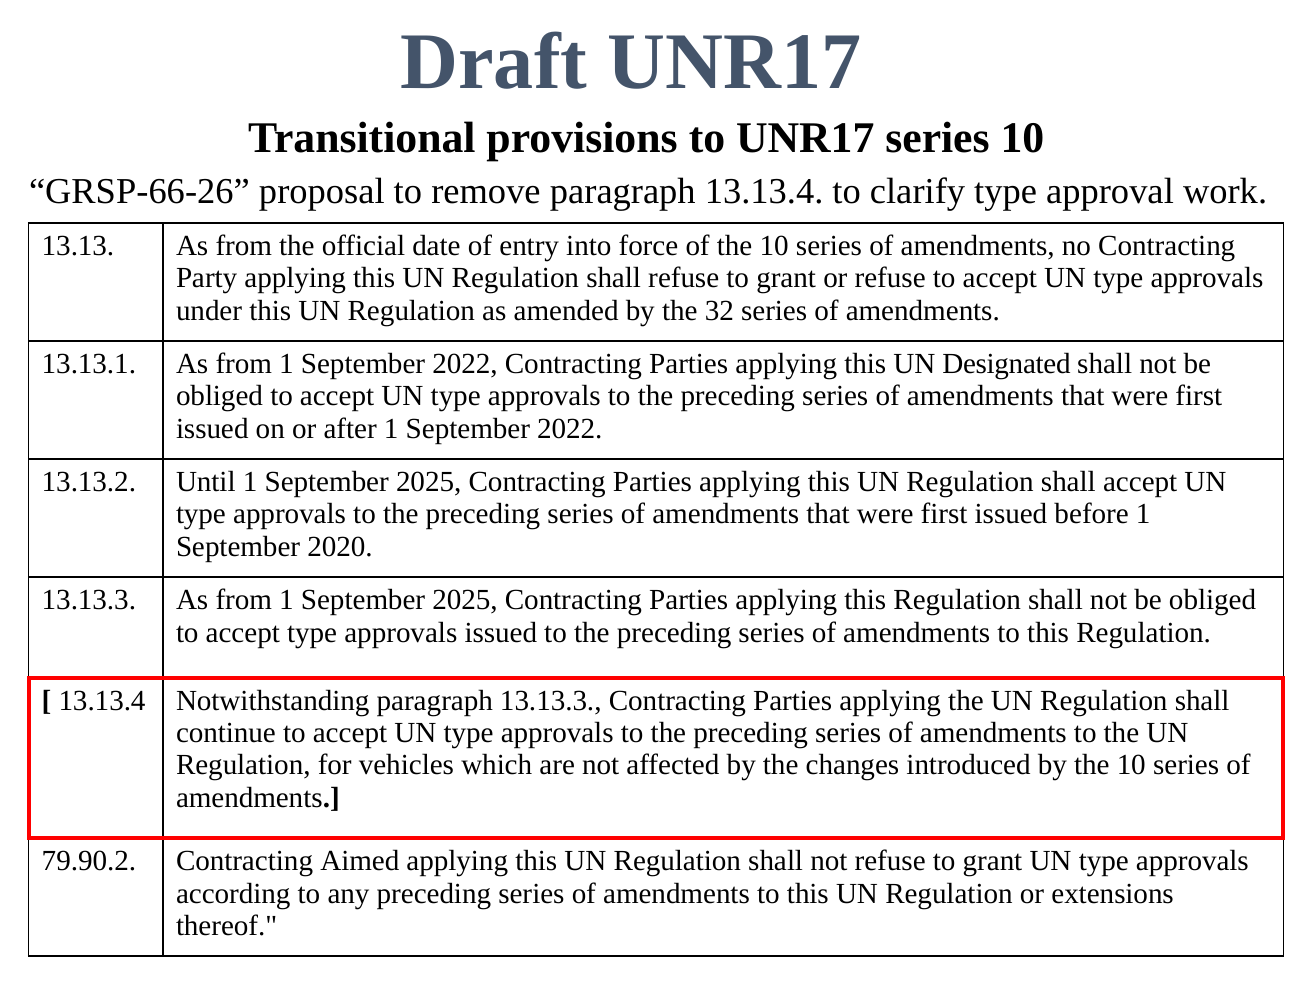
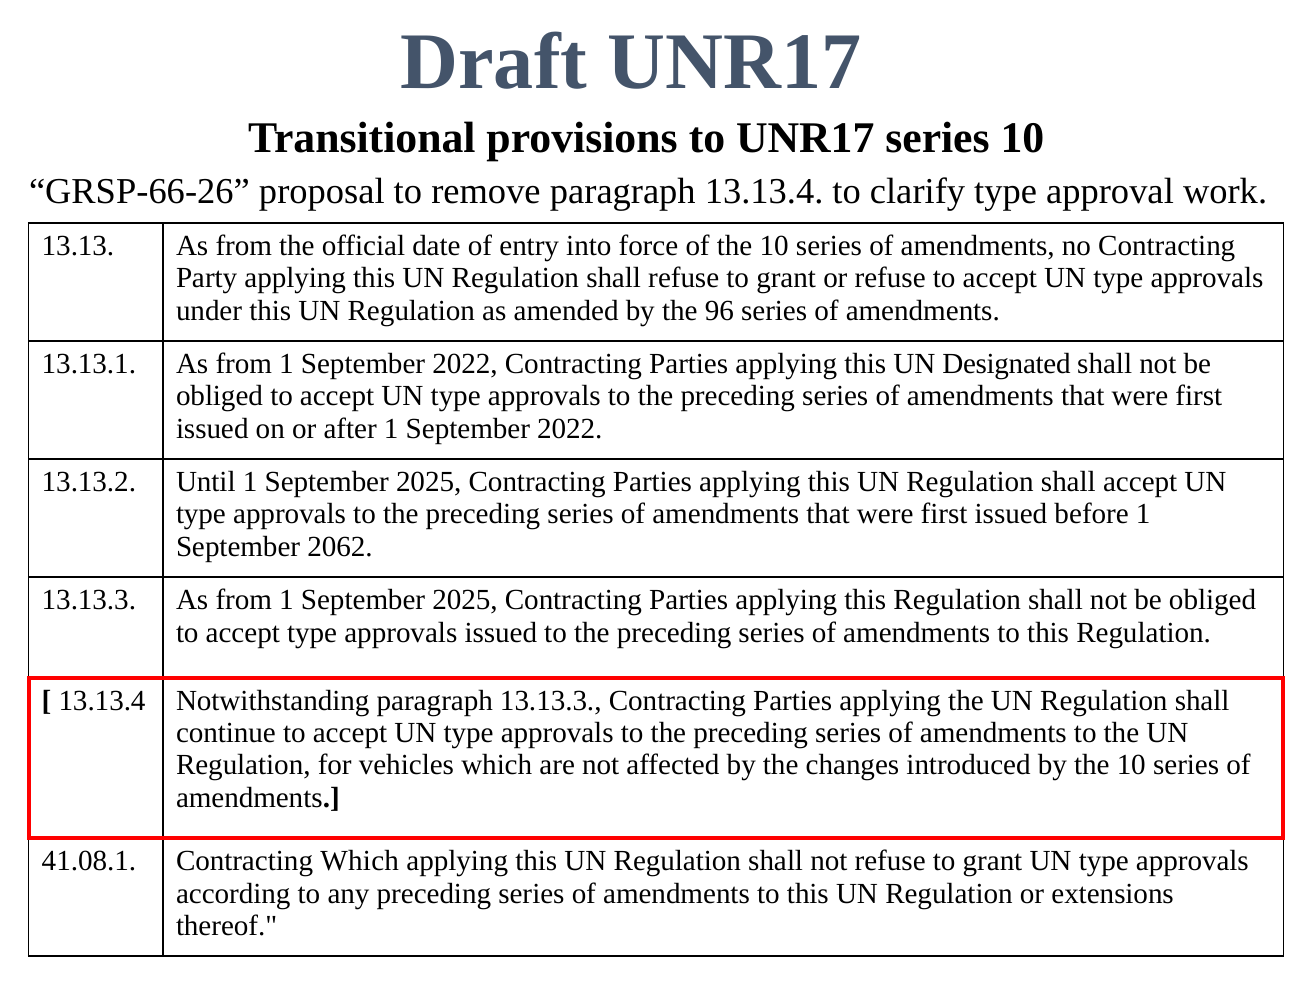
32: 32 -> 96 (719, 311)
2020: 2020 -> 2062 (340, 547)
79.90.2: 79.90.2 -> 41.08.1 (89, 861)
Contracting Aimed: Aimed -> Which (360, 861)
